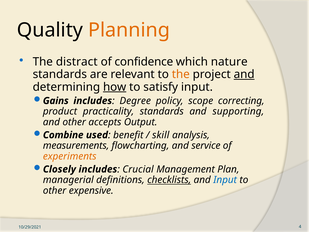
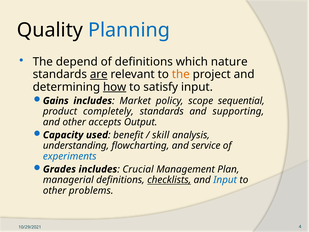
Planning colour: orange -> blue (129, 30)
distract: distract -> depend (77, 62)
of confidence: confidence -> definitions (144, 62)
are underline: none -> present (99, 74)
and underline: present -> none (244, 74)
Degree: Degree -> Market (135, 101)
correcting: correcting -> sequential (241, 101)
practicality: practicality -> completely (108, 111)
Combine: Combine -> Capacity (63, 135)
measurements: measurements -> understanding (76, 146)
experiments colour: orange -> blue (70, 156)
Closely: Closely -> Grades (59, 169)
expensive: expensive -> problems (91, 190)
